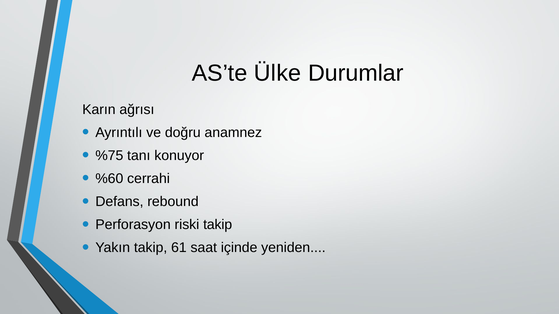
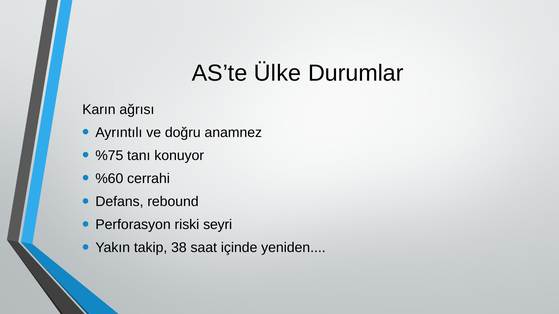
riski takip: takip -> seyri (218, 225)
61: 61 -> 38 (179, 248)
